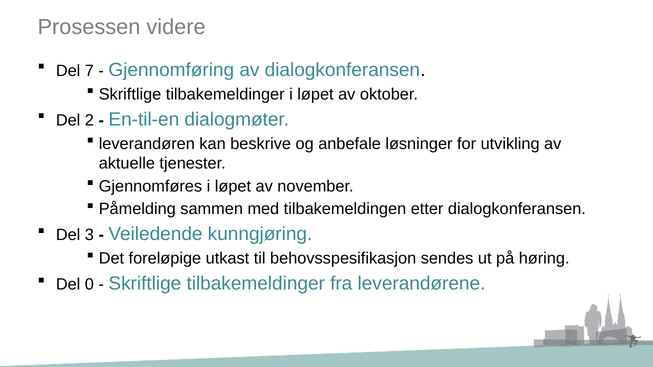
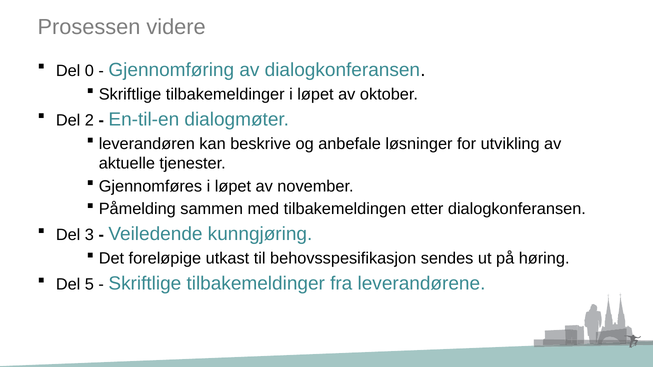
7: 7 -> 0 (89, 71)
0: 0 -> 5 (89, 285)
